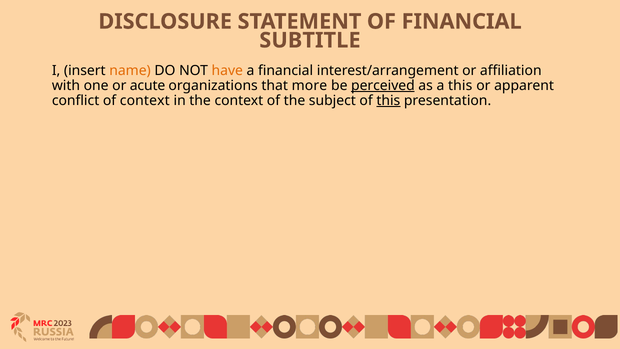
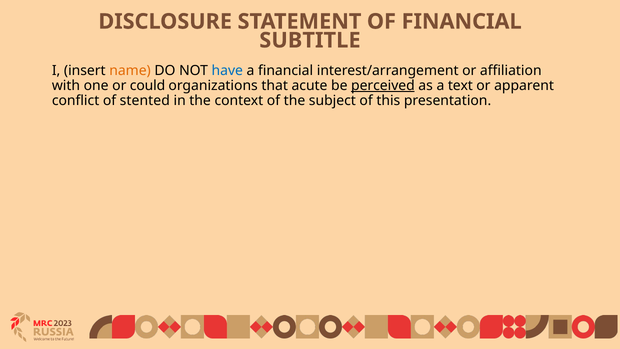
have colour: orange -> blue (227, 70)
acute: acute -> could (148, 85)
more: more -> acute (310, 85)
a this: this -> text (460, 85)
of context: context -> stented (145, 101)
this underline: present -> none (388, 101)
